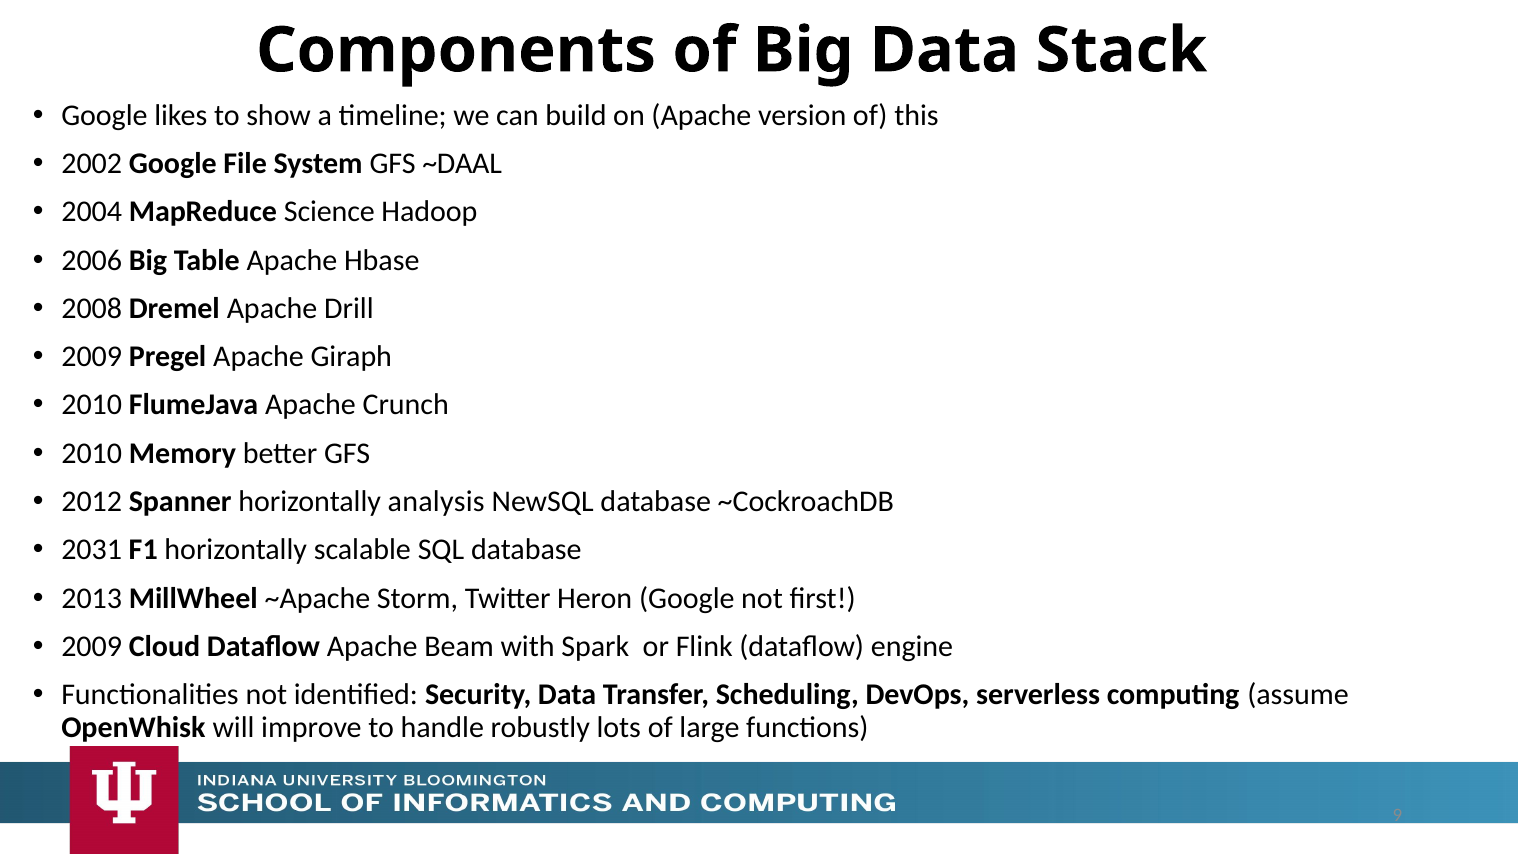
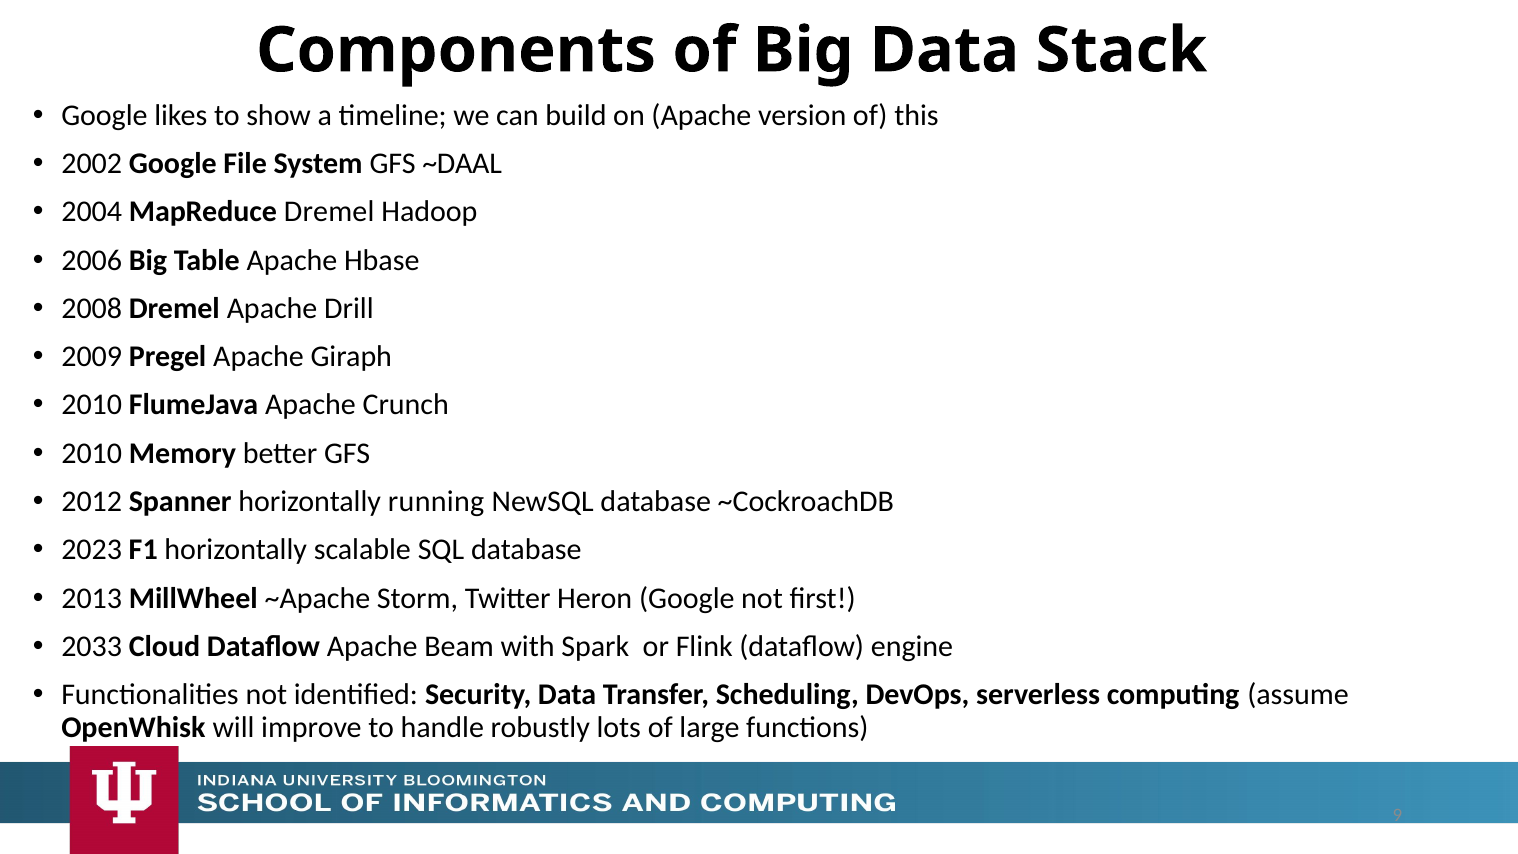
MapReduce Science: Science -> Dremel (329, 212)
analysis: analysis -> running (436, 501)
2031: 2031 -> 2023 (92, 550)
2009: 2009 -> 2033 (92, 646)
